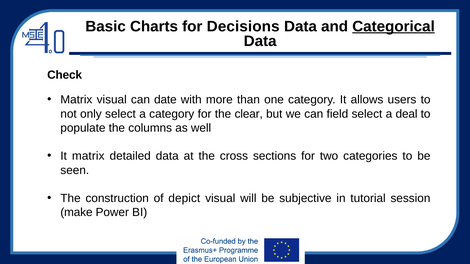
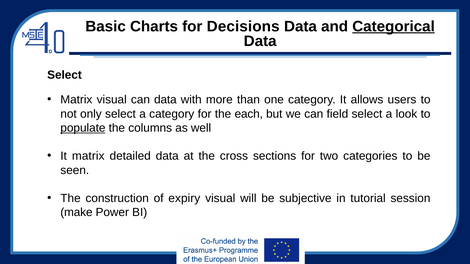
Check: Check -> Select (65, 75)
can date: date -> data (165, 100)
clear: clear -> each (249, 114)
deal: deal -> look (406, 114)
populate underline: none -> present (83, 128)
depict: depict -> expiry (184, 199)
